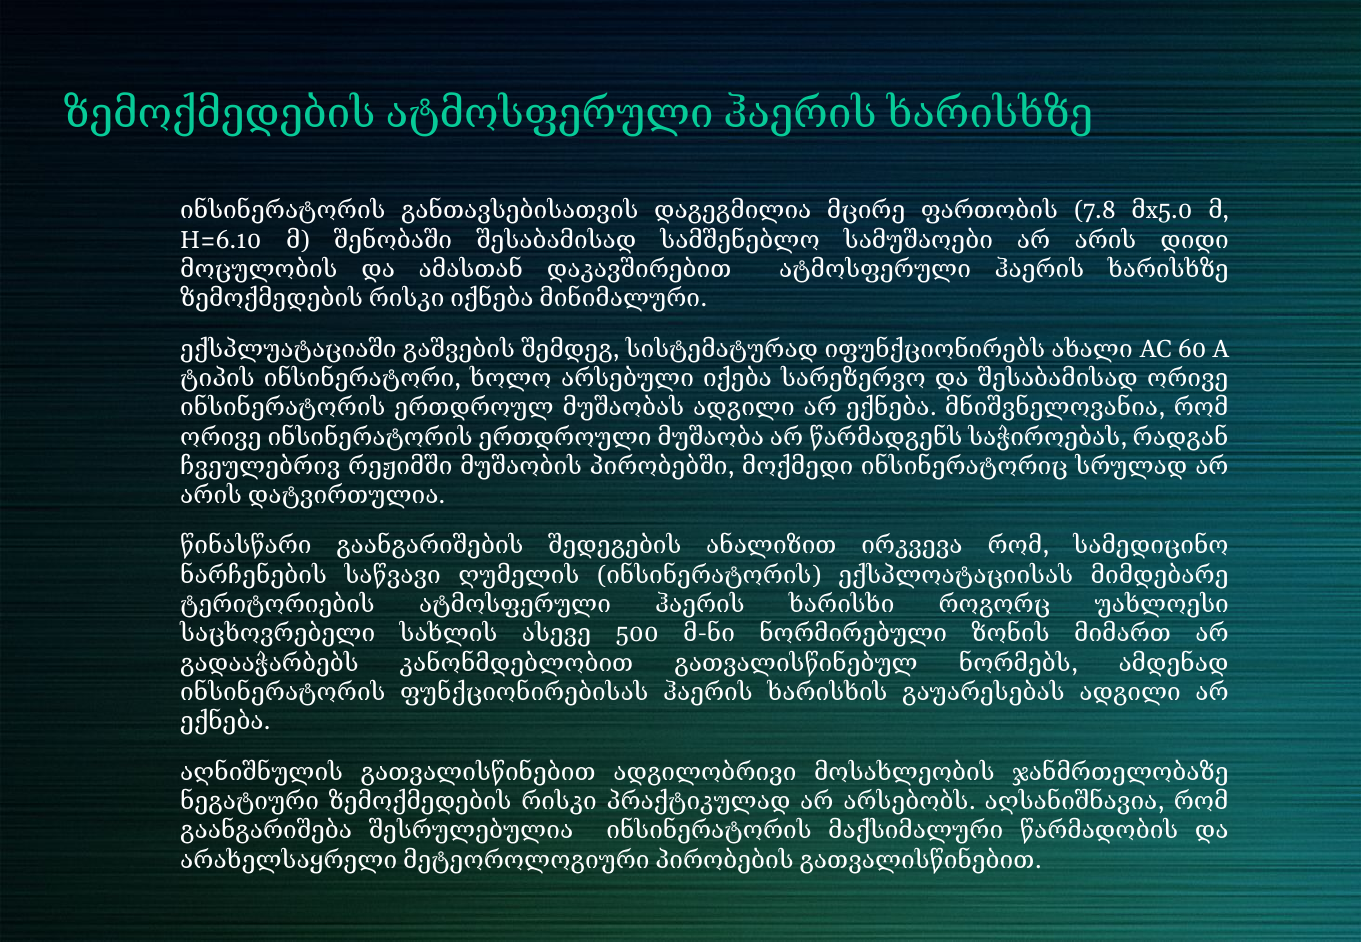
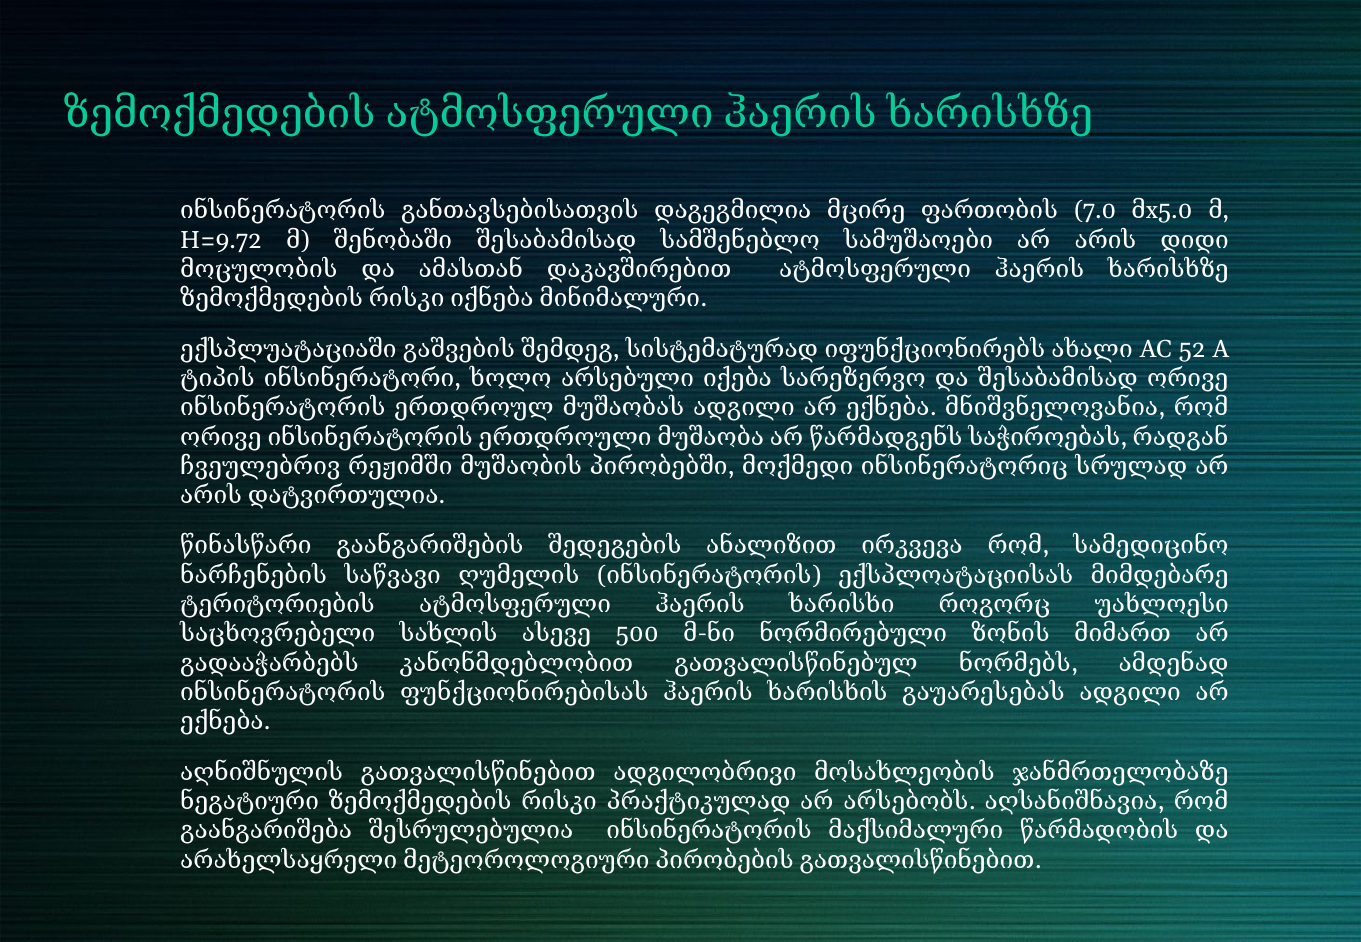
7.8: 7.8 -> 7.0 (1100, 211)
H=6.10: H=6.10 -> H=9.72 (221, 240)
60: 60 -> 52 (1192, 349)
